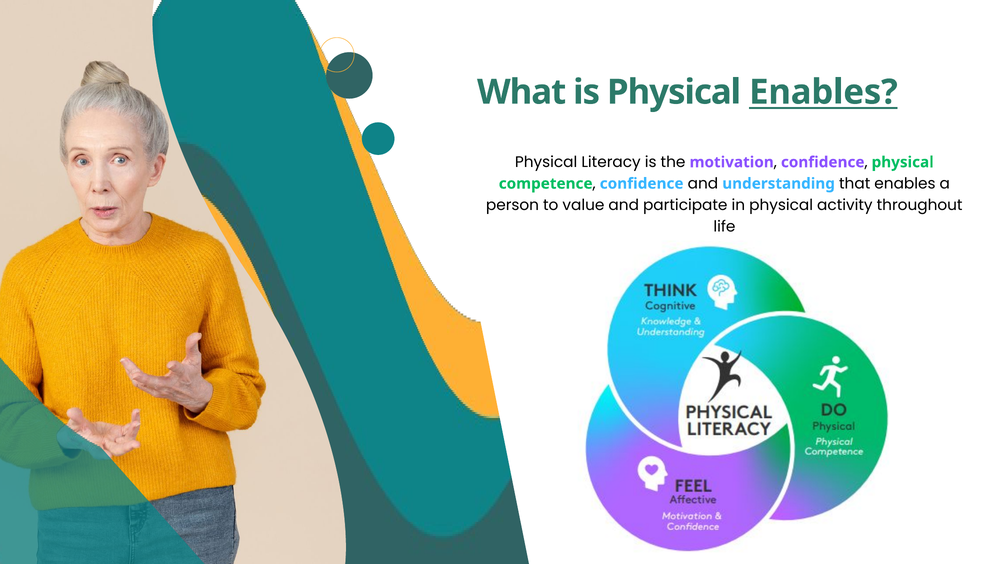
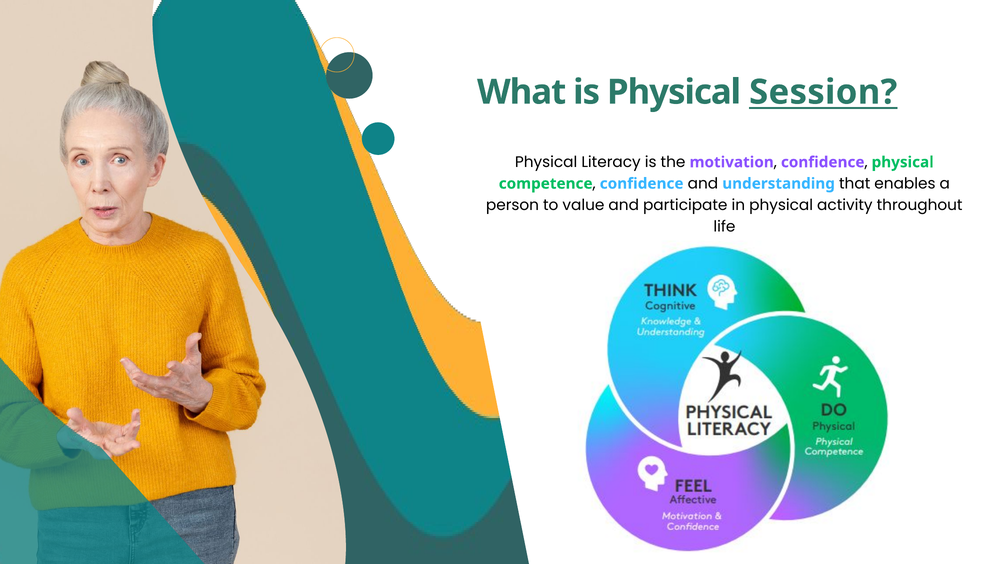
Physical Enables: Enables -> Session (823, 92)
